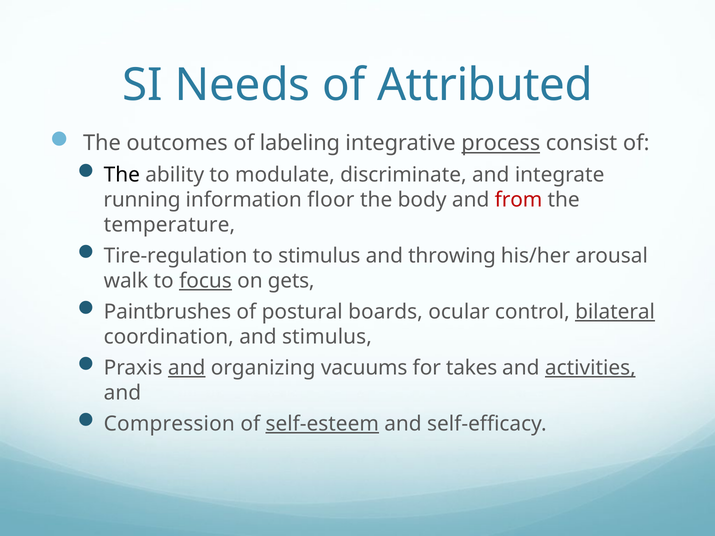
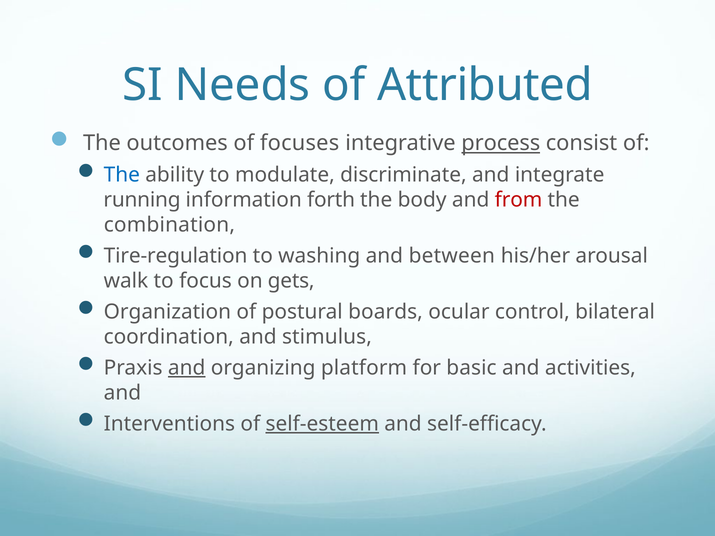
labeling: labeling -> focuses (300, 143)
The colour: black -> blue (122, 175)
floor: floor -> forth (331, 200)
temperature: temperature -> combination (169, 225)
to stimulus: stimulus -> washing (319, 256)
throwing: throwing -> between (452, 256)
focus underline: present -> none (205, 281)
Paintbrushes: Paintbrushes -> Organization (167, 312)
bilateral underline: present -> none (615, 312)
vacuums: vacuums -> platform (364, 368)
takes: takes -> basic (471, 368)
activities underline: present -> none (590, 368)
Compression: Compression -> Interventions (169, 424)
